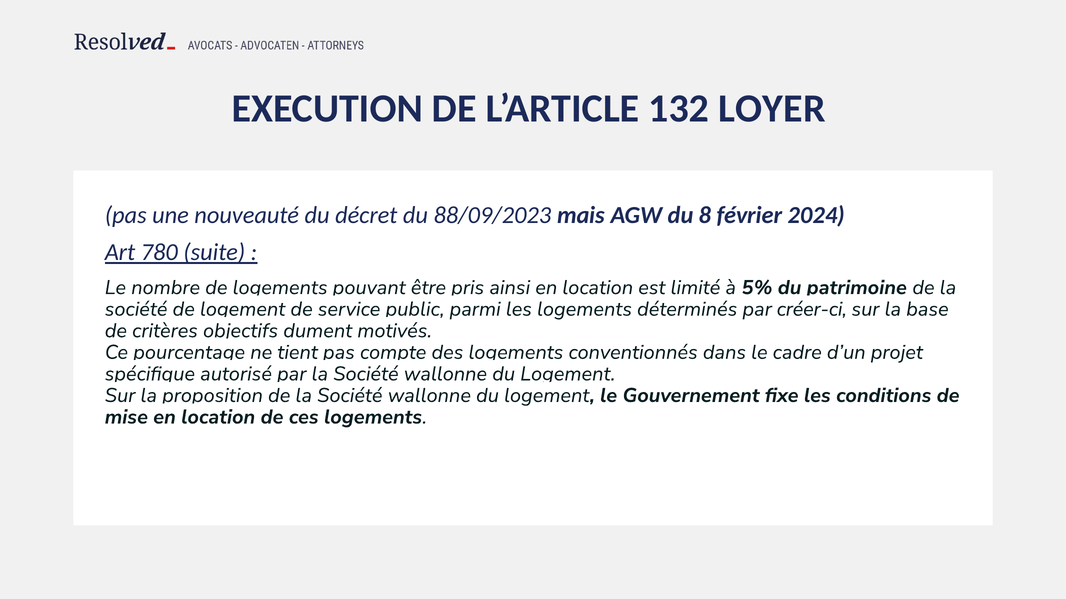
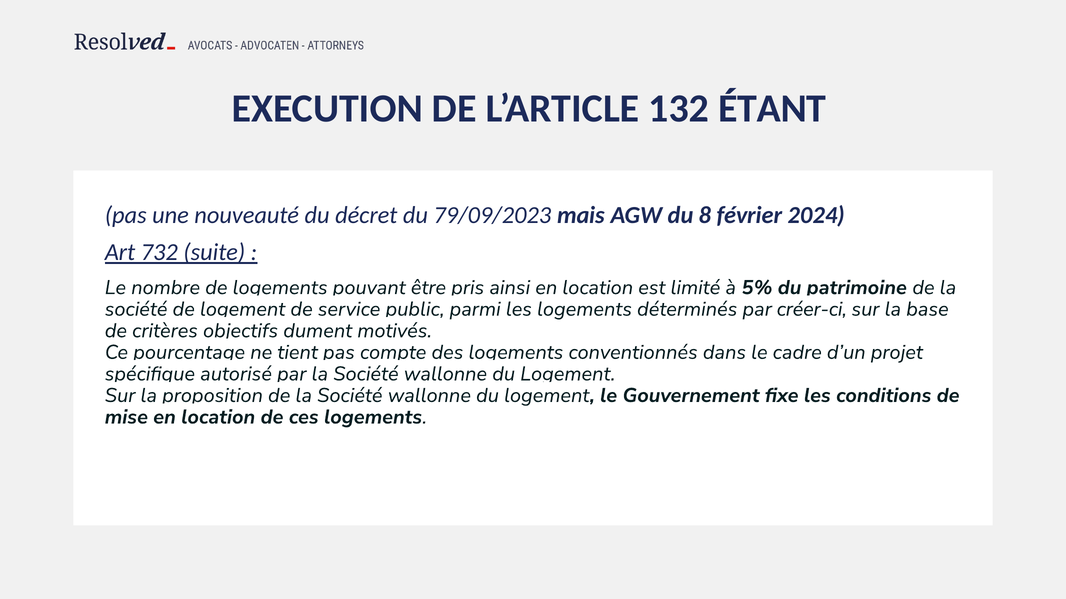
LOYER: LOYER -> ÉTANT (772, 109)
88/09/2023: 88/09/2023 -> 79/09/2023 (492, 215)
780: 780 -> 732 (159, 253)
